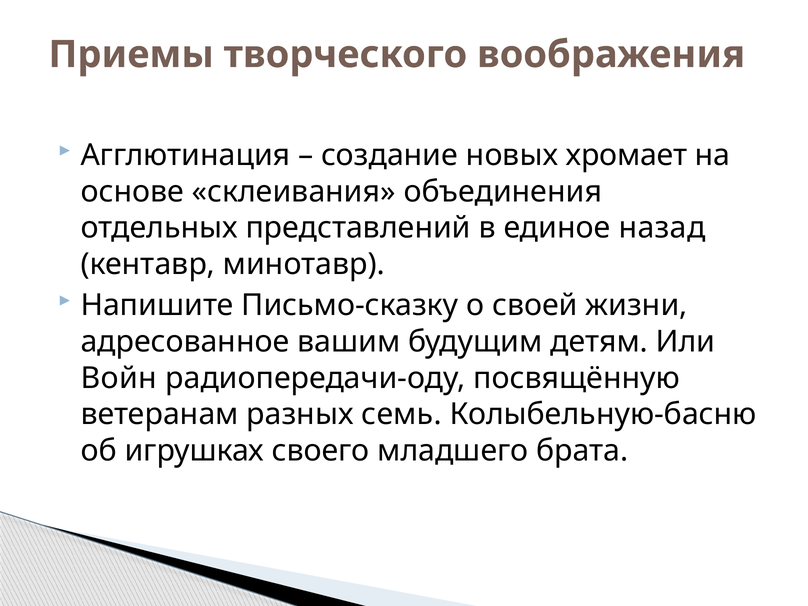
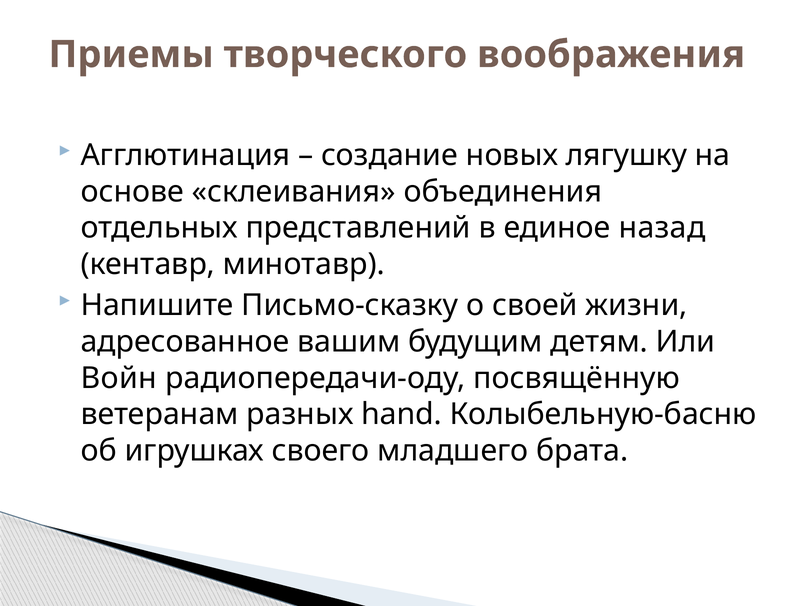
хромает: хромает -> лягушку (627, 155)
семь: семь -> hand (402, 414)
